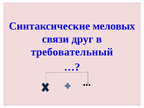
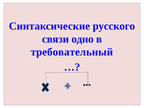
меловых: меловых -> русского (114, 26)
друг: друг -> одно (83, 39)
